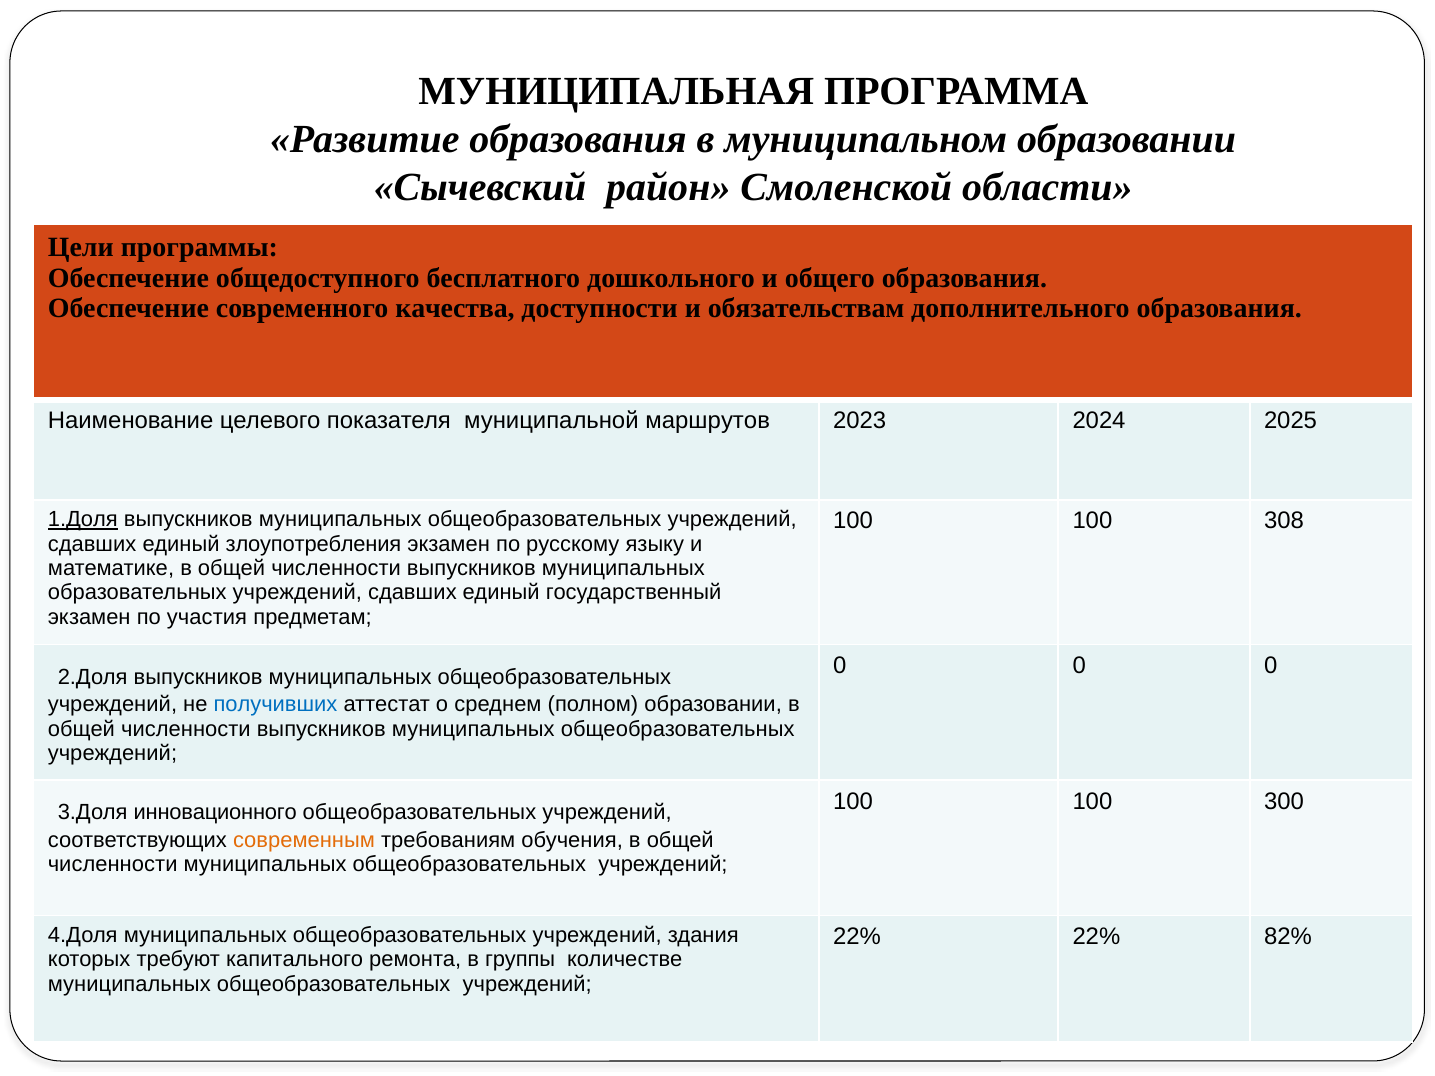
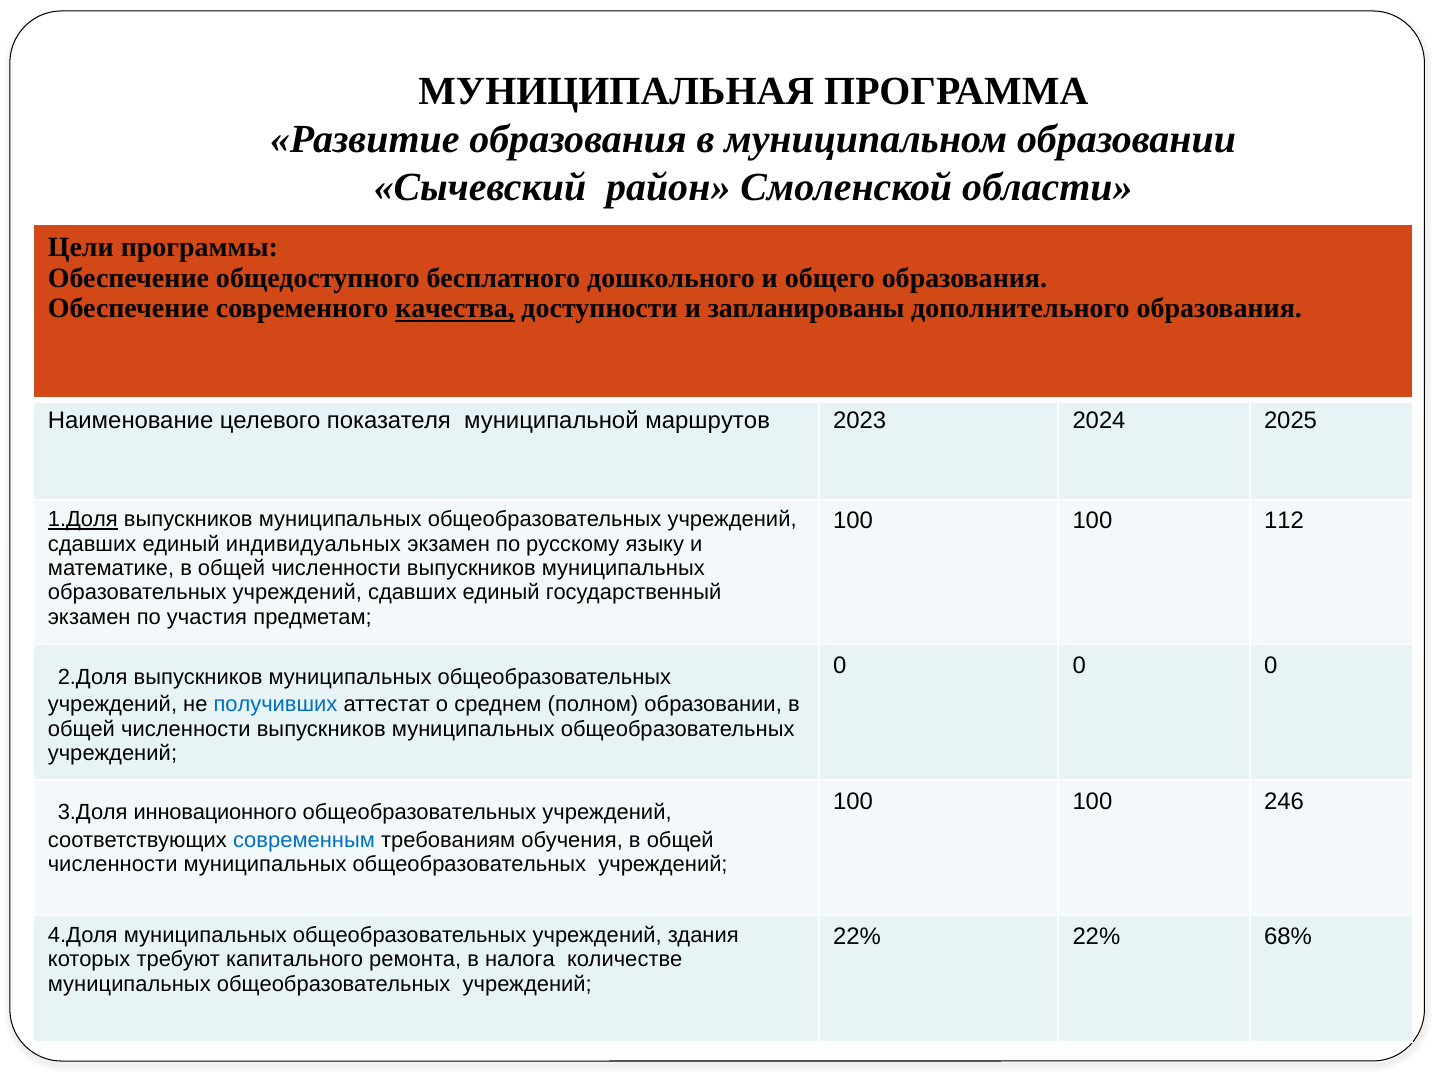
качества underline: none -> present (455, 309)
обязательствам: обязательствам -> запланированы (806, 309)
308: 308 -> 112 (1284, 521)
злоупотребления: злоупотребления -> индивидуальных (313, 544)
300: 300 -> 246 (1284, 801)
современным colour: orange -> blue (304, 840)
82%: 82% -> 68% (1288, 937)
группы: группы -> налога (520, 960)
